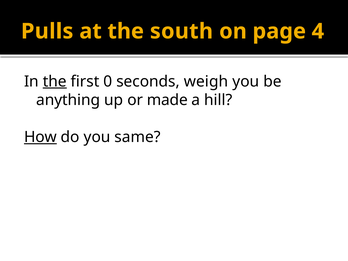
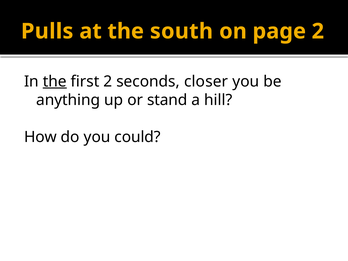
page 4: 4 -> 2 (318, 31)
first 0: 0 -> 2 (108, 81)
weigh: weigh -> closer (206, 81)
made: made -> stand (167, 100)
How underline: present -> none (40, 137)
same: same -> could (138, 137)
